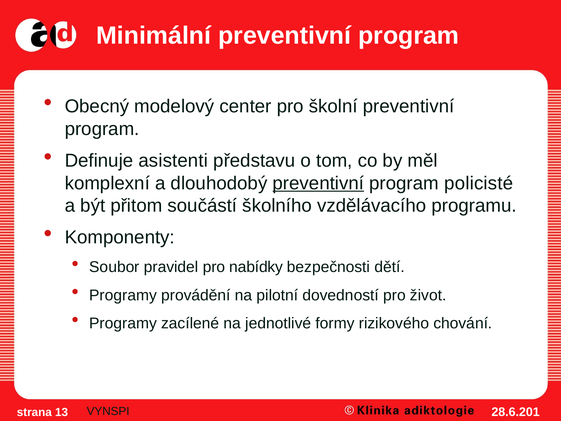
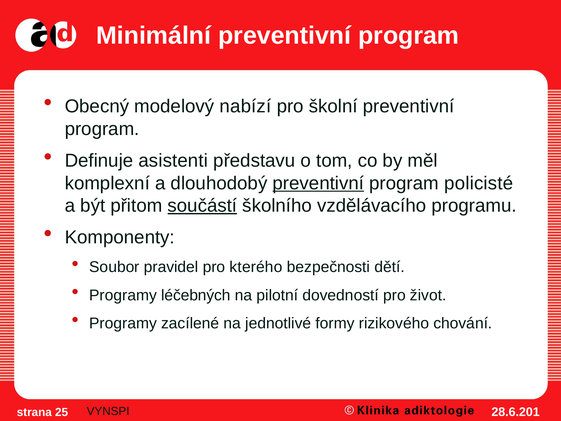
center: center -> nabízí (245, 106)
součástí underline: none -> present (202, 206)
nabídky: nabídky -> kterého (256, 267)
provádění: provádění -> léčebných (196, 295)
13: 13 -> 25 (62, 412)
